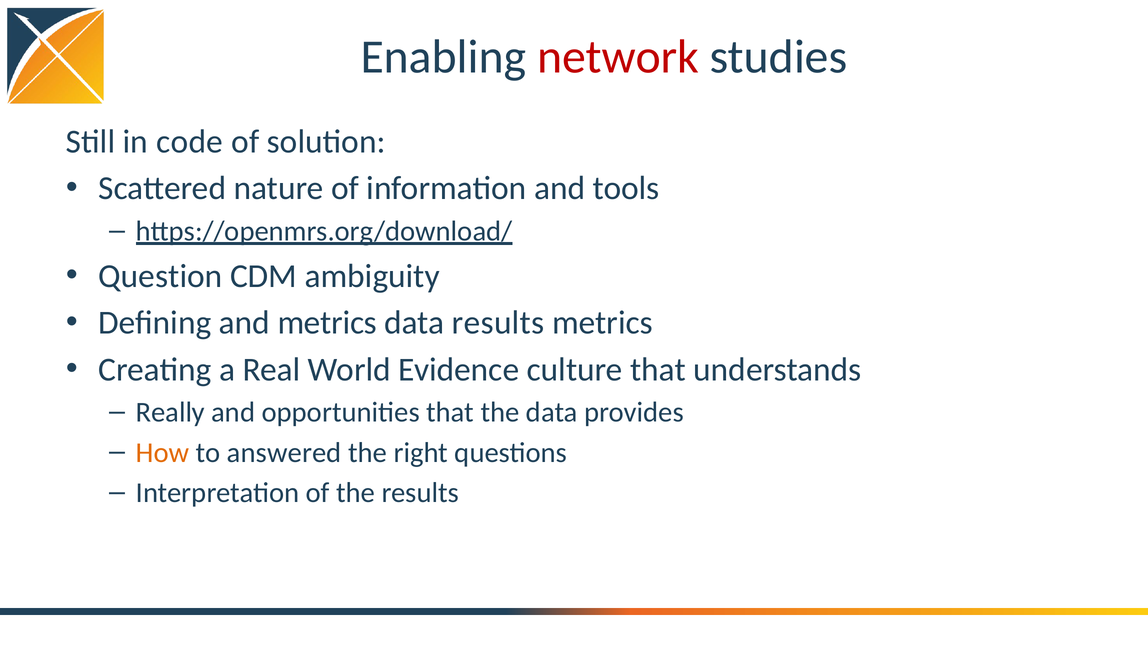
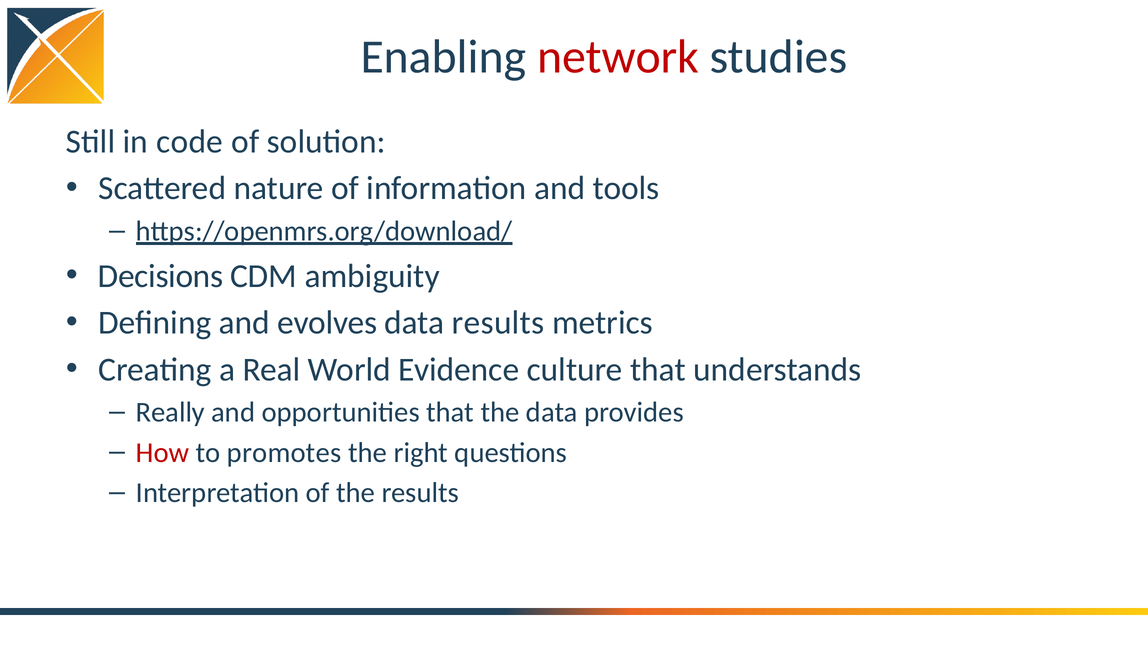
Question: Question -> Decisions (161, 276)
and metrics: metrics -> evolves (327, 323)
How colour: orange -> red (163, 452)
answered: answered -> promotes (284, 452)
